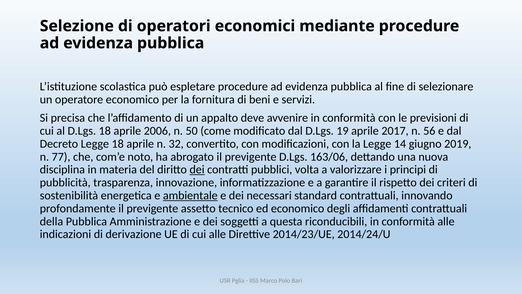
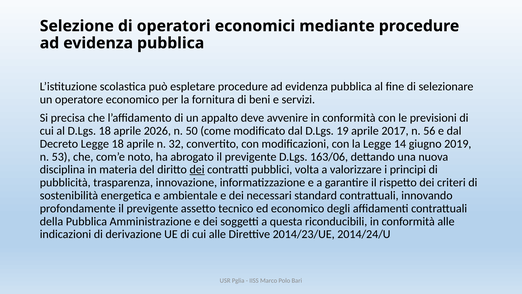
2006: 2006 -> 2026 (157, 131)
77: 77 -> 53 (61, 157)
ambientale underline: present -> none (190, 195)
